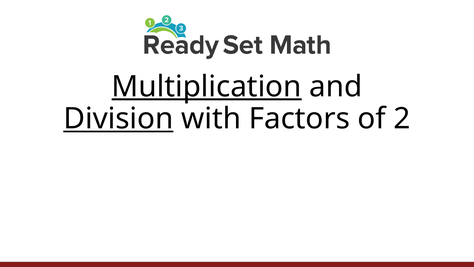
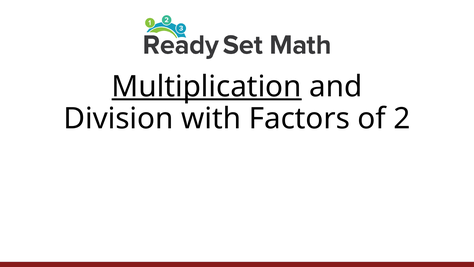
Division underline: present -> none (118, 118)
